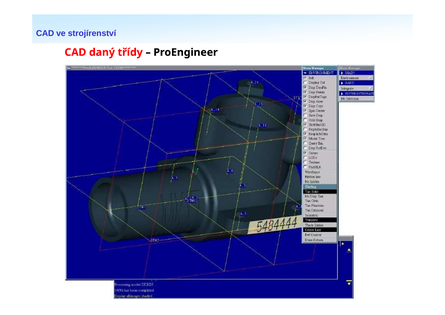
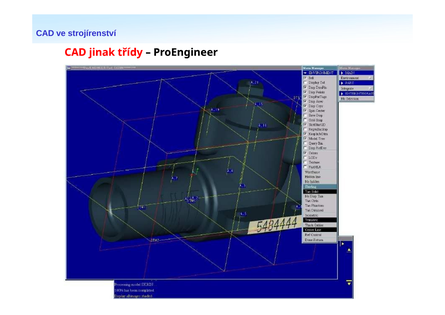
daný: daný -> jinak (102, 52)
